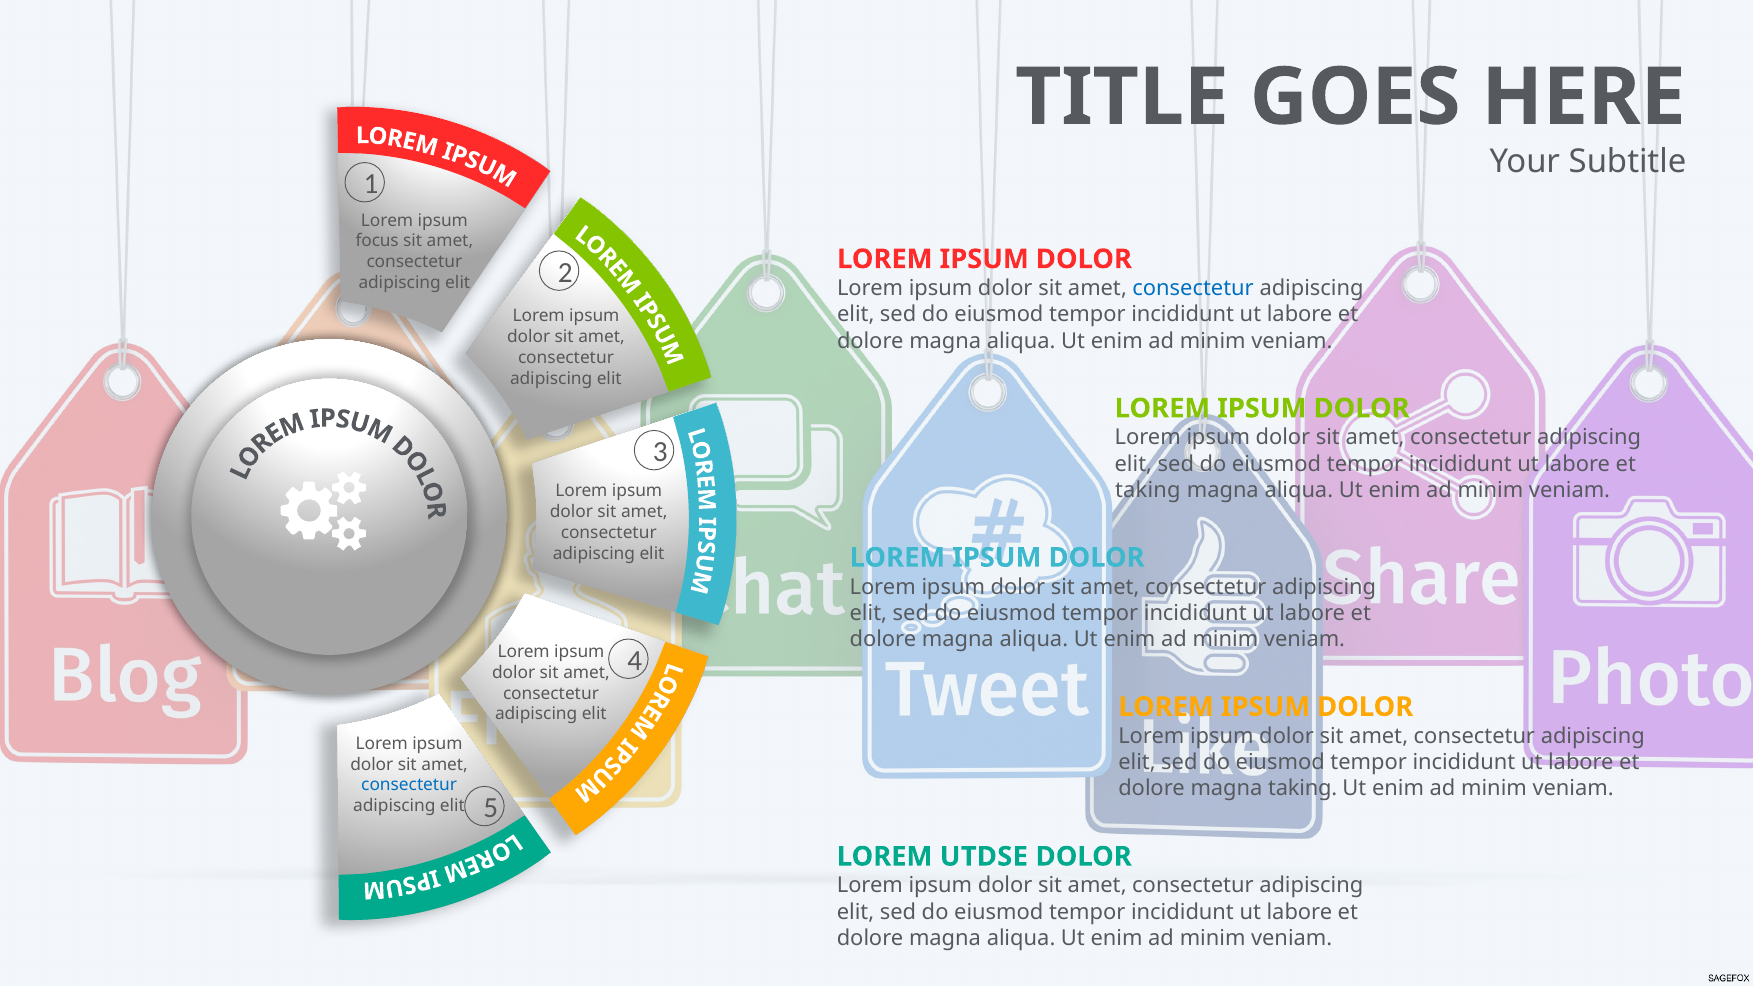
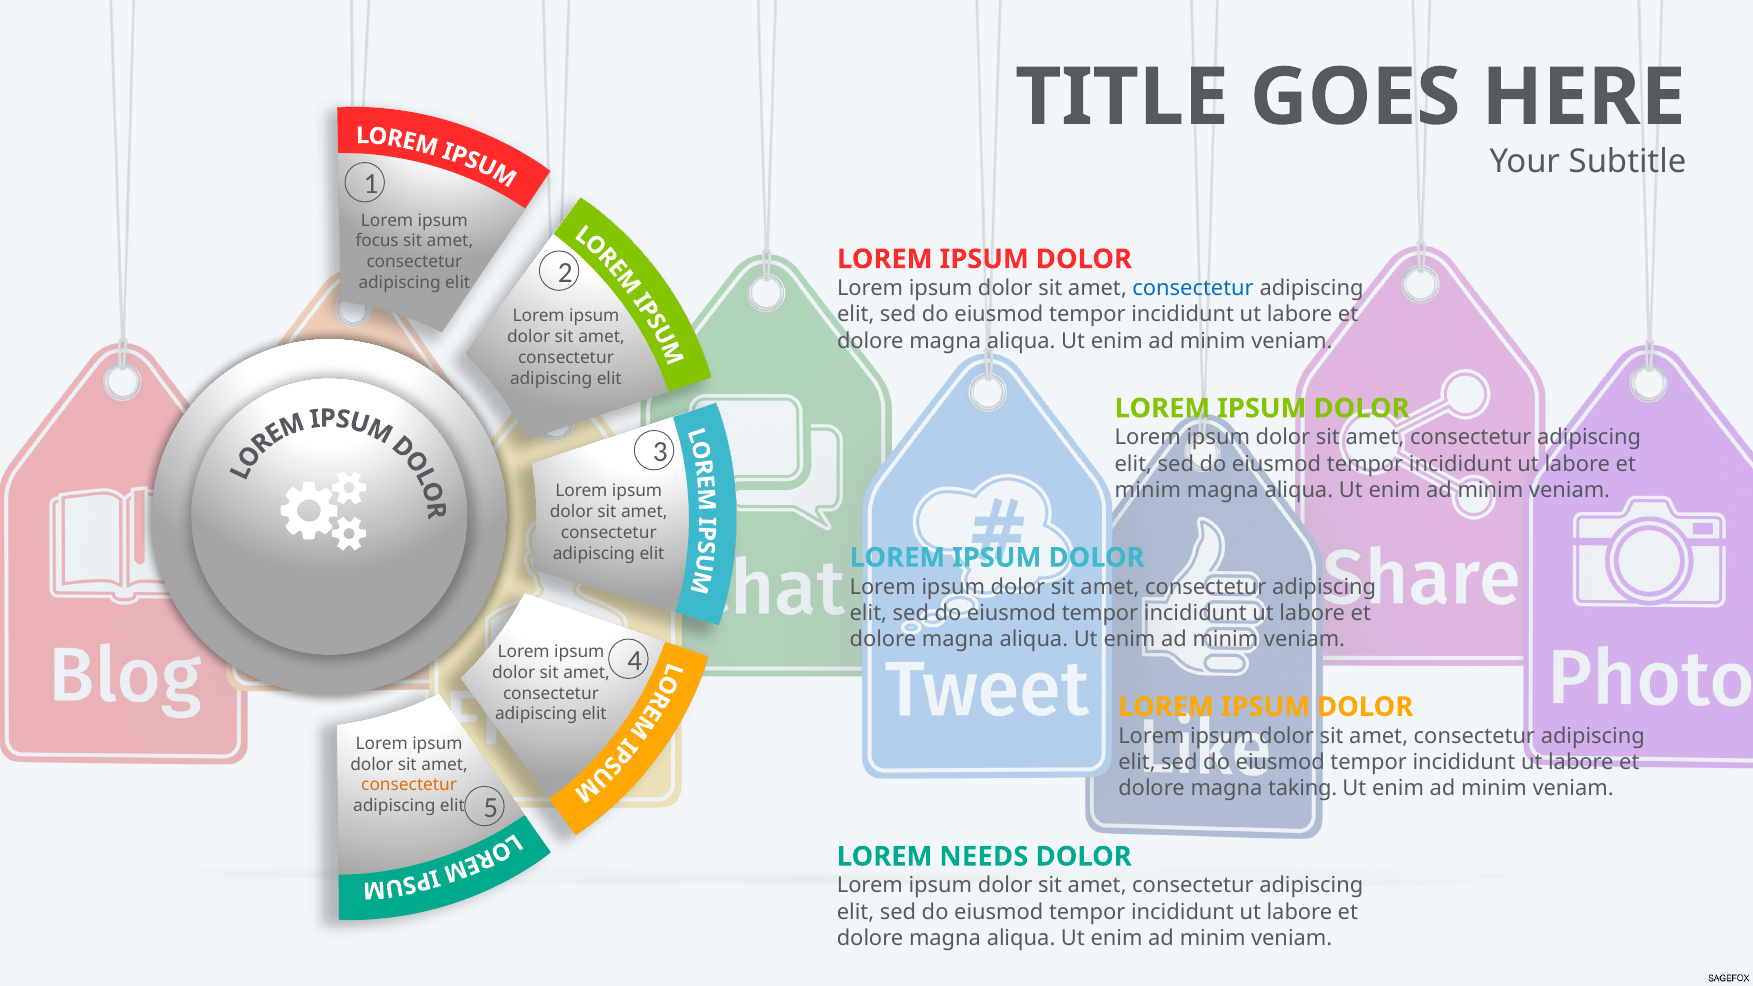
taking: taking -> minim (1148, 490)
consectetur colour: blue -> orange (409, 785)
UTDSE: UTDSE -> NEEDS (984, 857)
